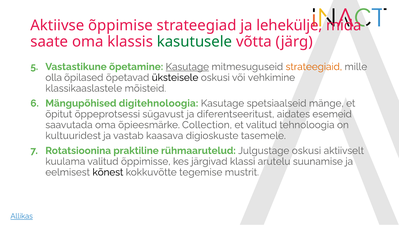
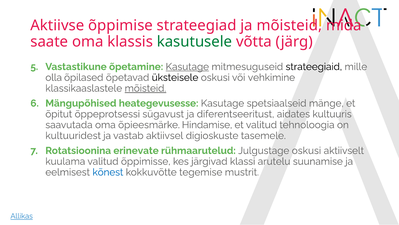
ja lehekülje: lehekülje -> mõisteid (289, 25)
strateegiaid colour: orange -> black (314, 67)
mõisteid underline: none -> present (145, 88)
digitehnoloogia: digitehnoloogia -> heategevusesse (159, 103)
esemeid: esemeid -> kultuuris (332, 114)
Collection: Collection -> Hindamise (207, 125)
kaasava: kaasava -> aktiivsel (165, 135)
praktiline: praktiline -> erinevate (136, 150)
kõnest colour: black -> blue (108, 172)
